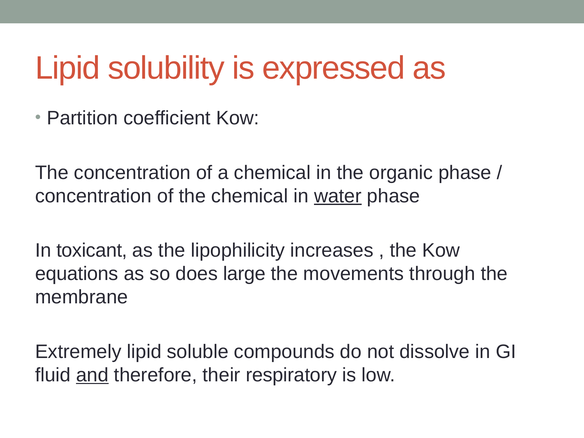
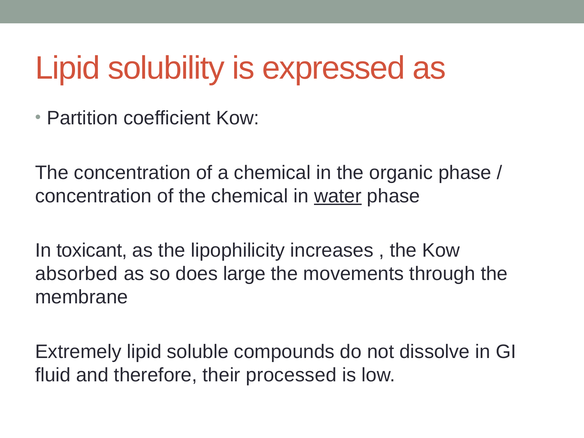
equations: equations -> absorbed (77, 274)
and underline: present -> none (92, 375)
respiratory: respiratory -> processed (291, 375)
